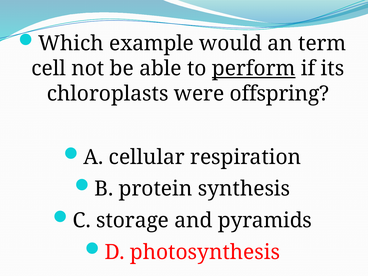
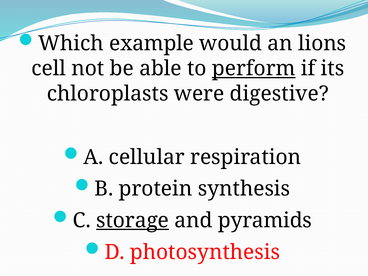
term: term -> lions (322, 43)
offspring: offspring -> digestive (279, 94)
storage underline: none -> present (133, 220)
